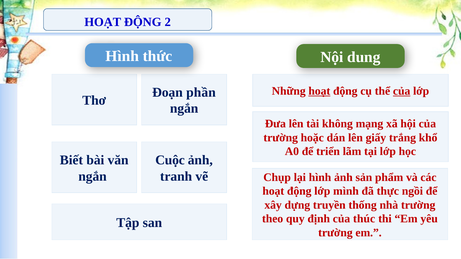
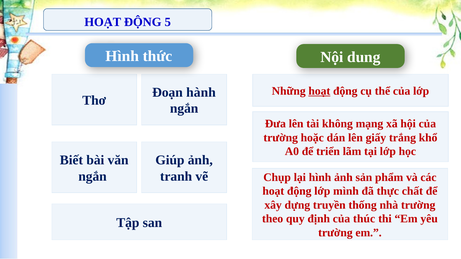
2: 2 -> 5 (168, 22)
của underline: present -> none (402, 91)
phần: phần -> hành (201, 93)
Cuộc: Cuộc -> Giúp (170, 160)
ngồi: ngồi -> chất (412, 191)
